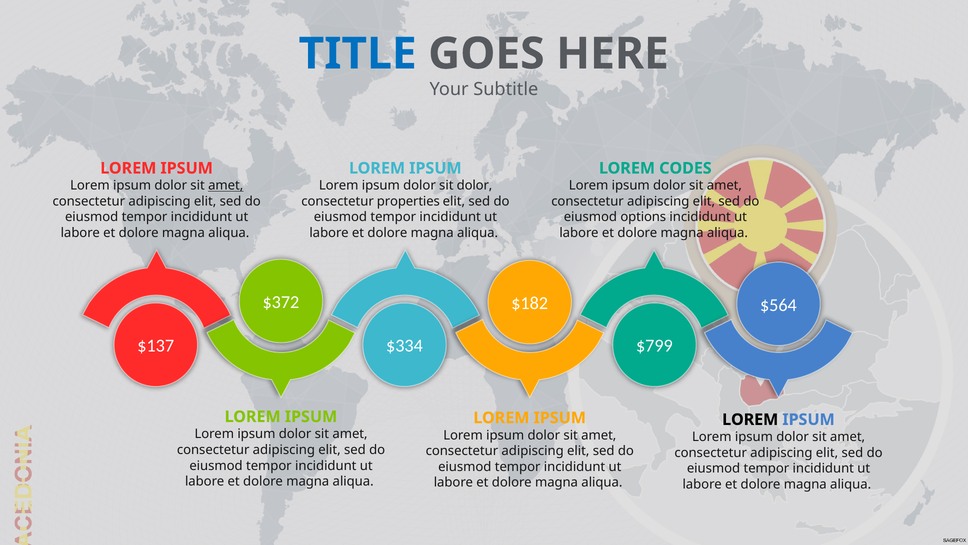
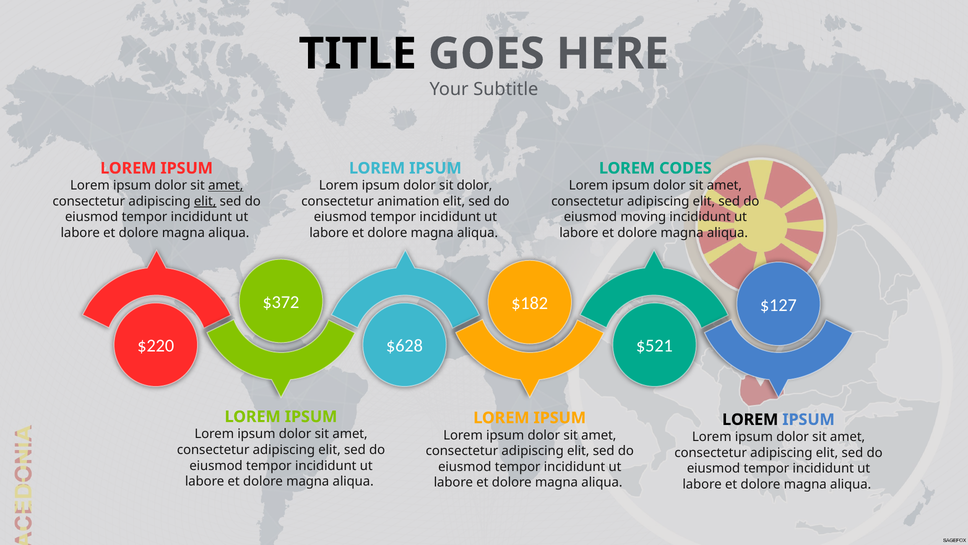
TITLE colour: blue -> black (358, 54)
elit underline: none -> present (205, 201)
properties: properties -> animation (408, 201)
options: options -> moving (643, 217)
$564: $564 -> $127 (778, 305)
$137: $137 -> $220 (156, 346)
$334: $334 -> $628 (404, 346)
$799: $799 -> $521 (654, 346)
